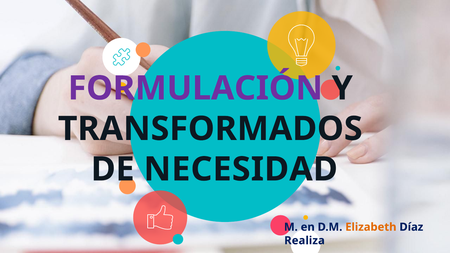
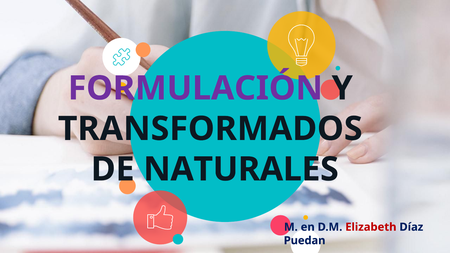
NECESIDAD: NECESIDAD -> NATURALES (241, 169)
Elizabeth colour: orange -> red (371, 227)
Realiza: Realiza -> Puedan (305, 241)
